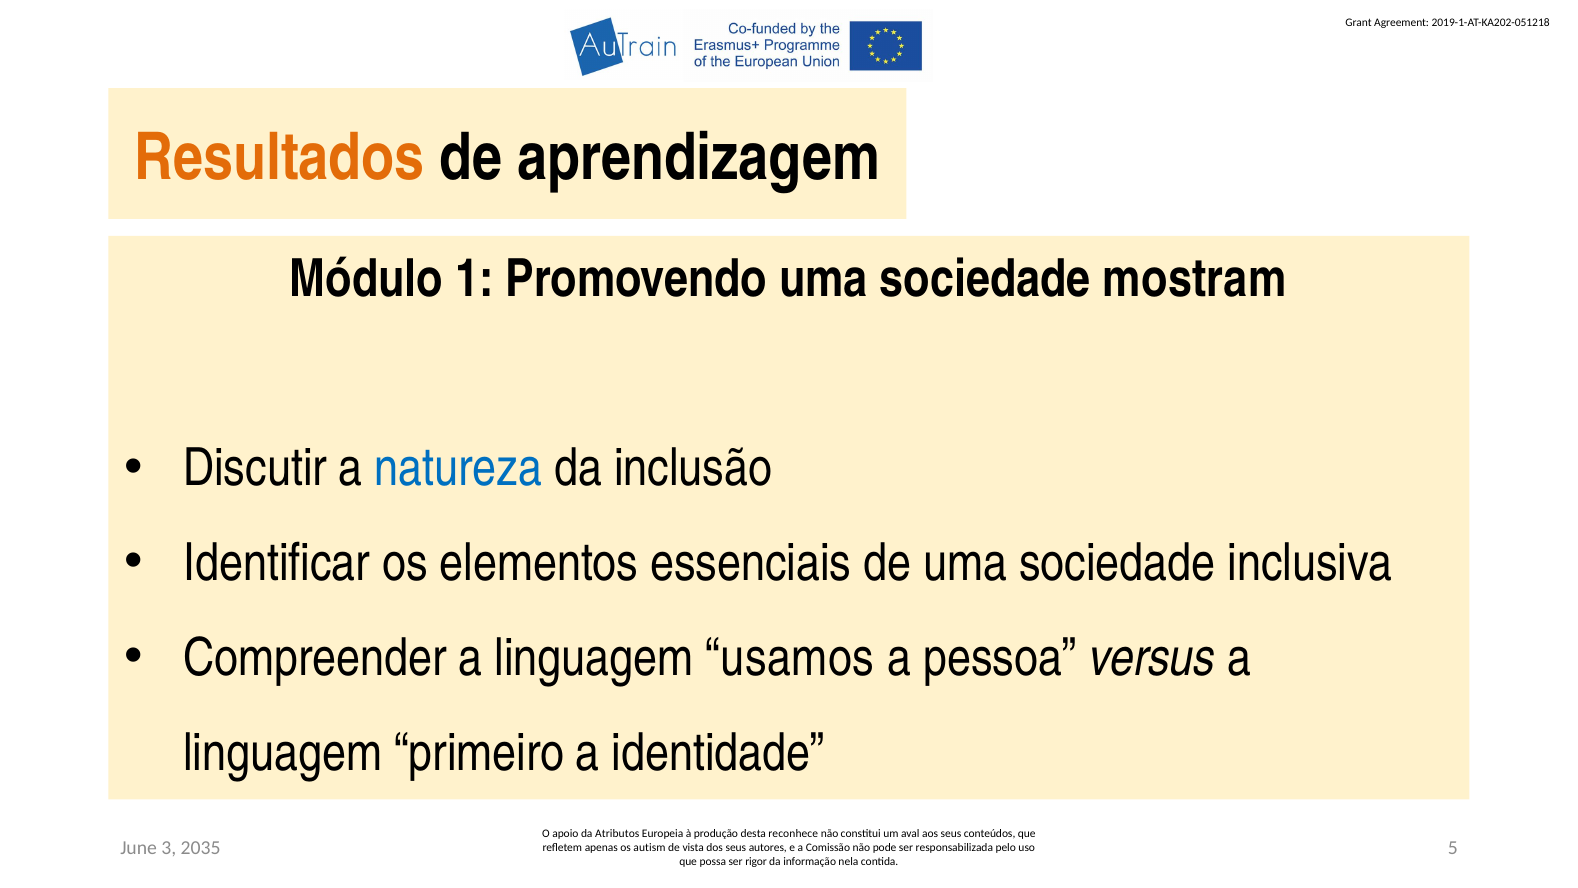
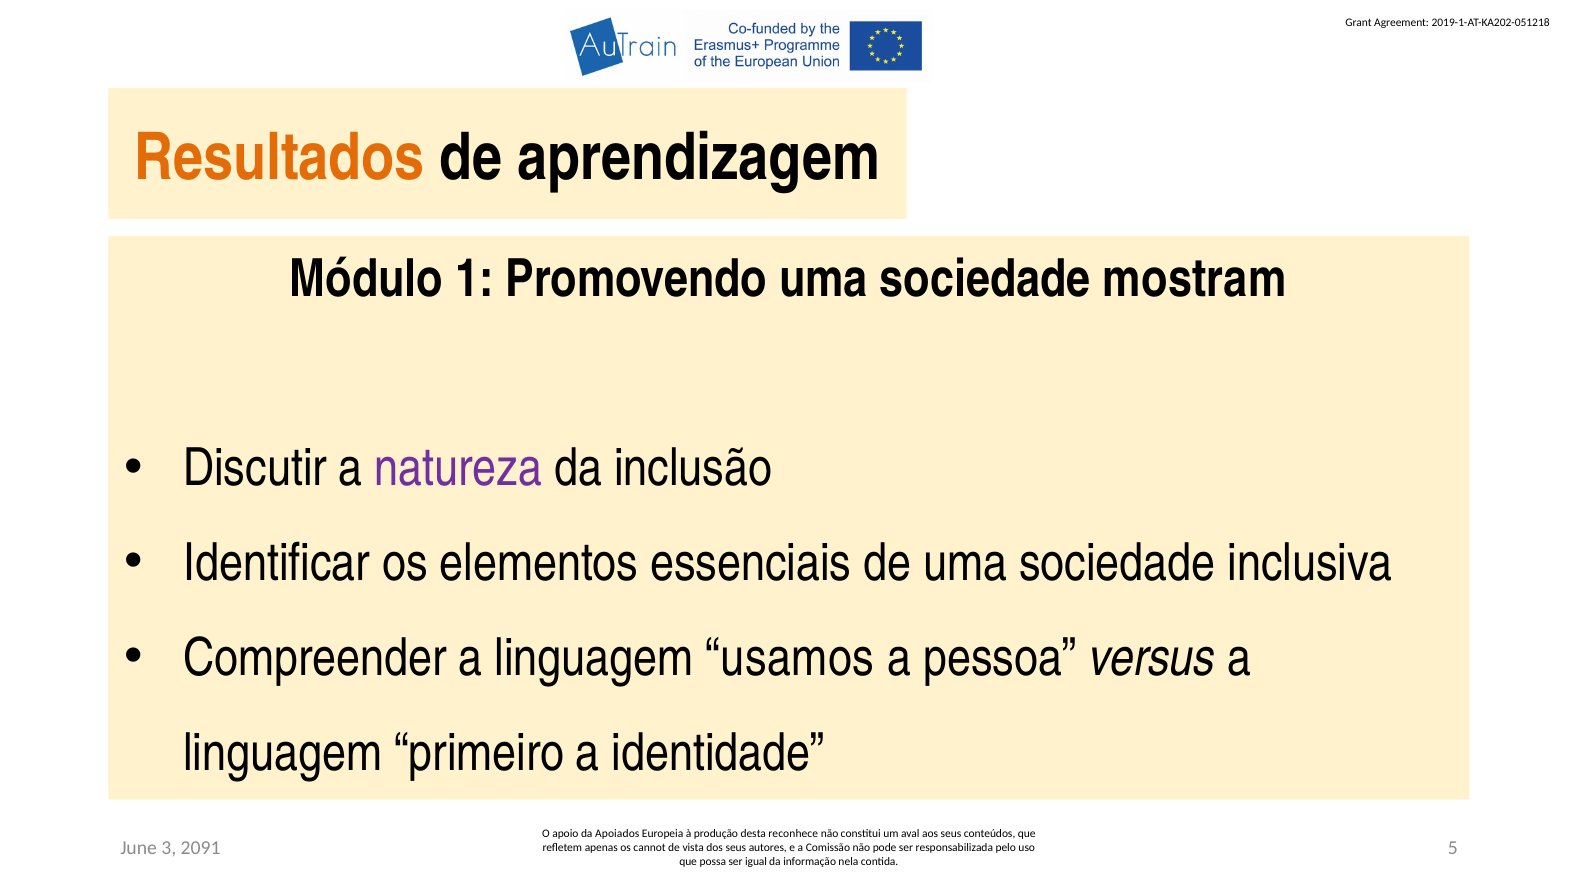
natureza colour: blue -> purple (459, 468)
Atributos: Atributos -> Apoiados (617, 833)
2035: 2035 -> 2091 (201, 848)
autism: autism -> cannot (650, 847)
rigor: rigor -> igual (756, 861)
